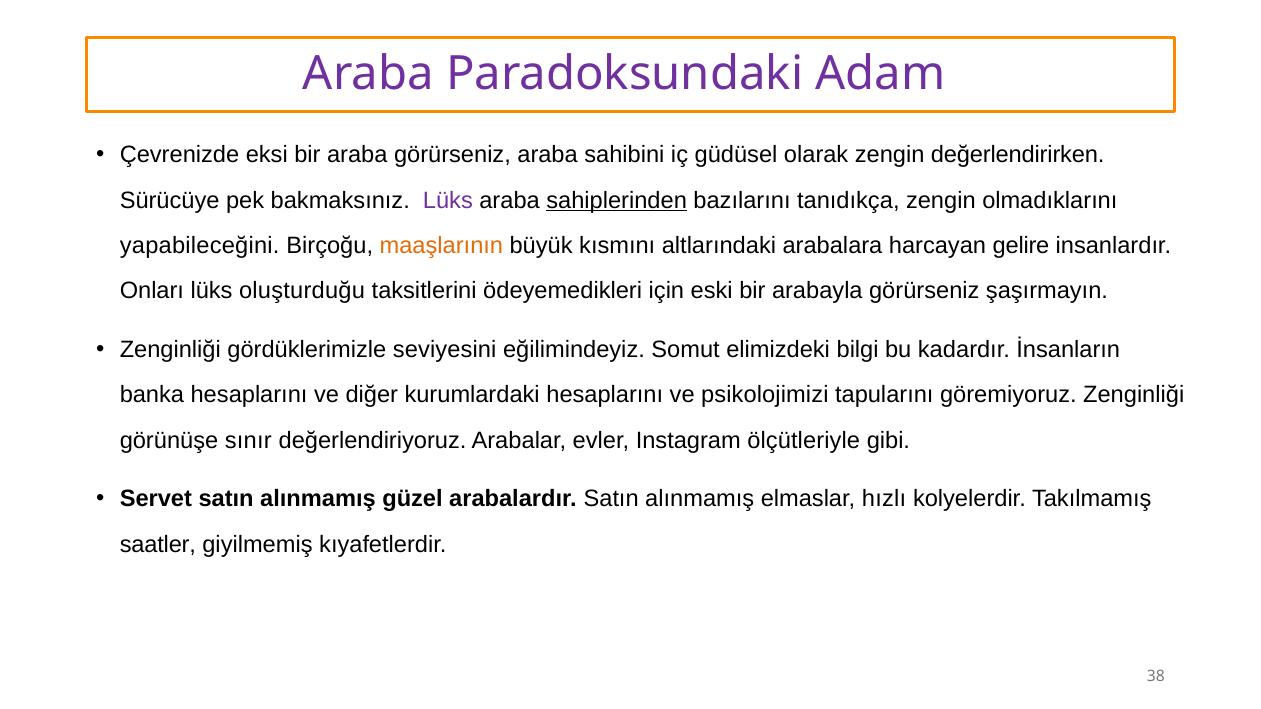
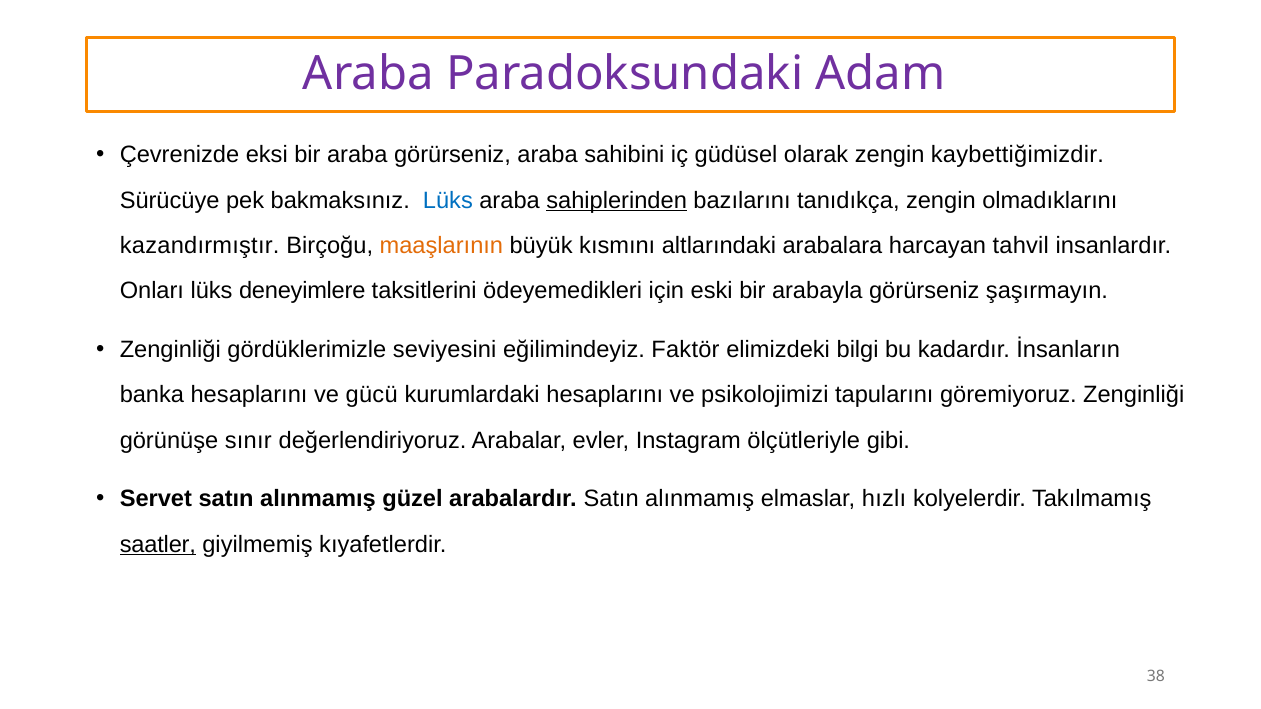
değerlendirirken: değerlendirirken -> kaybettiğimizdir (1017, 155)
Lüks colour: purple -> blue (448, 201)
yapabileceğini: yapabileceğini -> kazandırmıştır (200, 246)
gelire: gelire -> tahvil (1021, 246)
oluşturduğu: oluşturduğu -> deneyimlere (302, 291)
Somut: Somut -> Faktör (685, 350)
diğer: diğer -> gücü (372, 395)
saatler underline: none -> present (158, 545)
